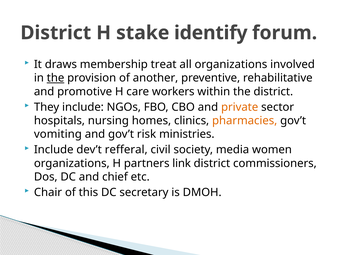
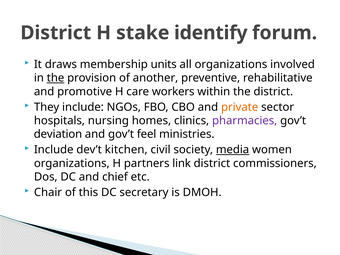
treat: treat -> units (164, 64)
pharmacies colour: orange -> purple (245, 121)
vomiting: vomiting -> deviation (58, 134)
risk: risk -> feel (147, 134)
refferal: refferal -> kitchen (126, 150)
media underline: none -> present (233, 150)
